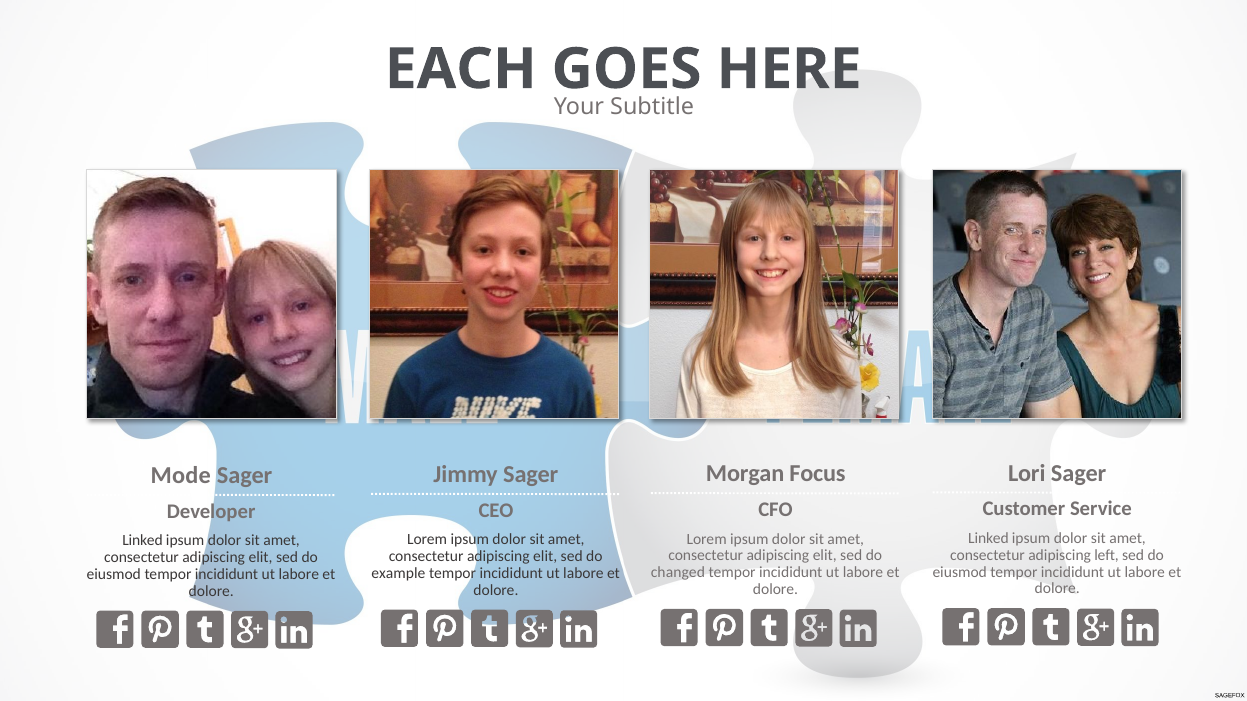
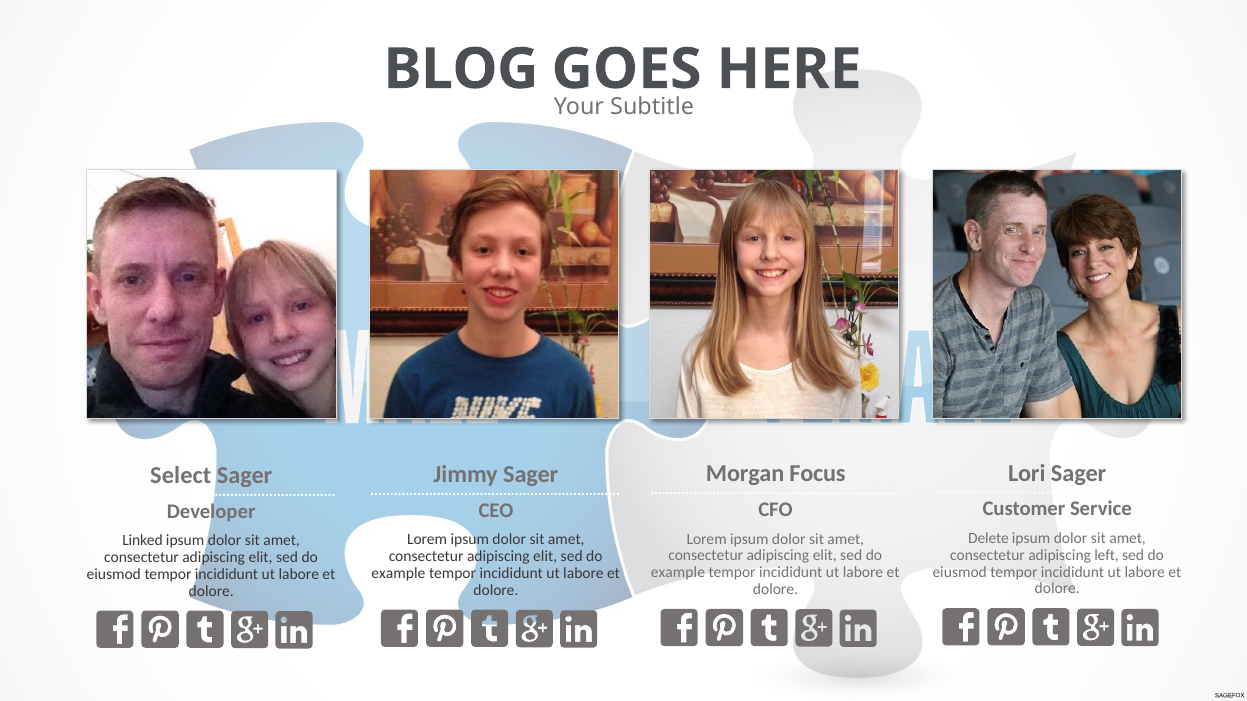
EACH: EACH -> BLOG (461, 69)
Mode: Mode -> Select (181, 476)
Linked: Linked -> Delete (988, 539)
changed: changed -> example (678, 573)
